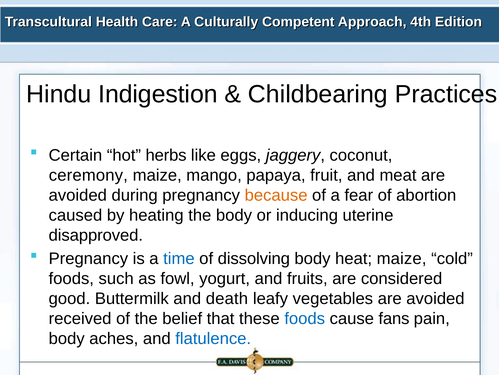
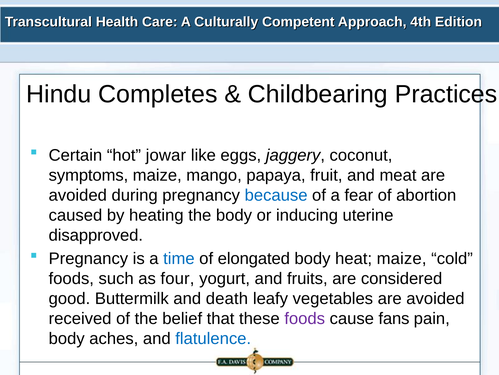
Indigestion: Indigestion -> Completes (158, 94)
herbs: herbs -> jowar (166, 155)
ceremony: ceremony -> symptoms (88, 175)
because colour: orange -> blue (276, 195)
dissolving: dissolving -> elongated (254, 258)
fowl: fowl -> four (177, 278)
foods colour: blue -> purple (305, 318)
